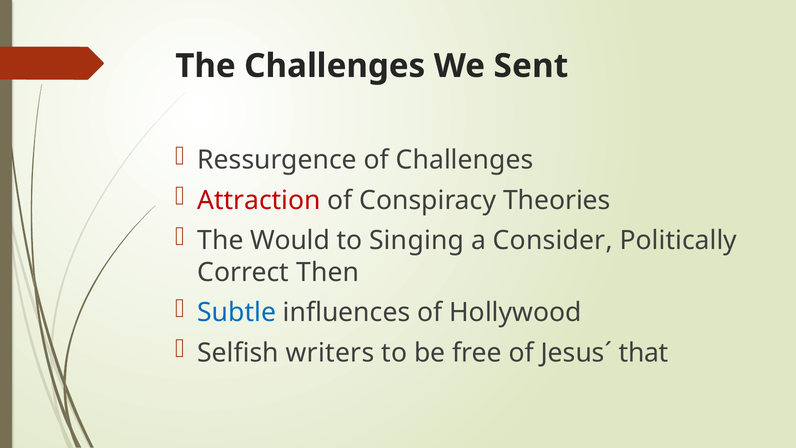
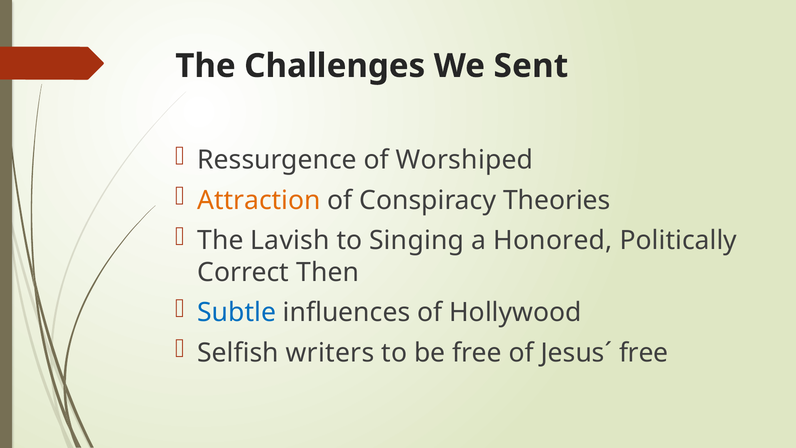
of Challenges: Challenges -> Worshiped (465, 160)
Attraction colour: red -> orange (259, 200)
Would: Would -> Lavish (290, 240)
Consider: Consider -> Honored (553, 240)
Jesus´ that: that -> free (644, 353)
